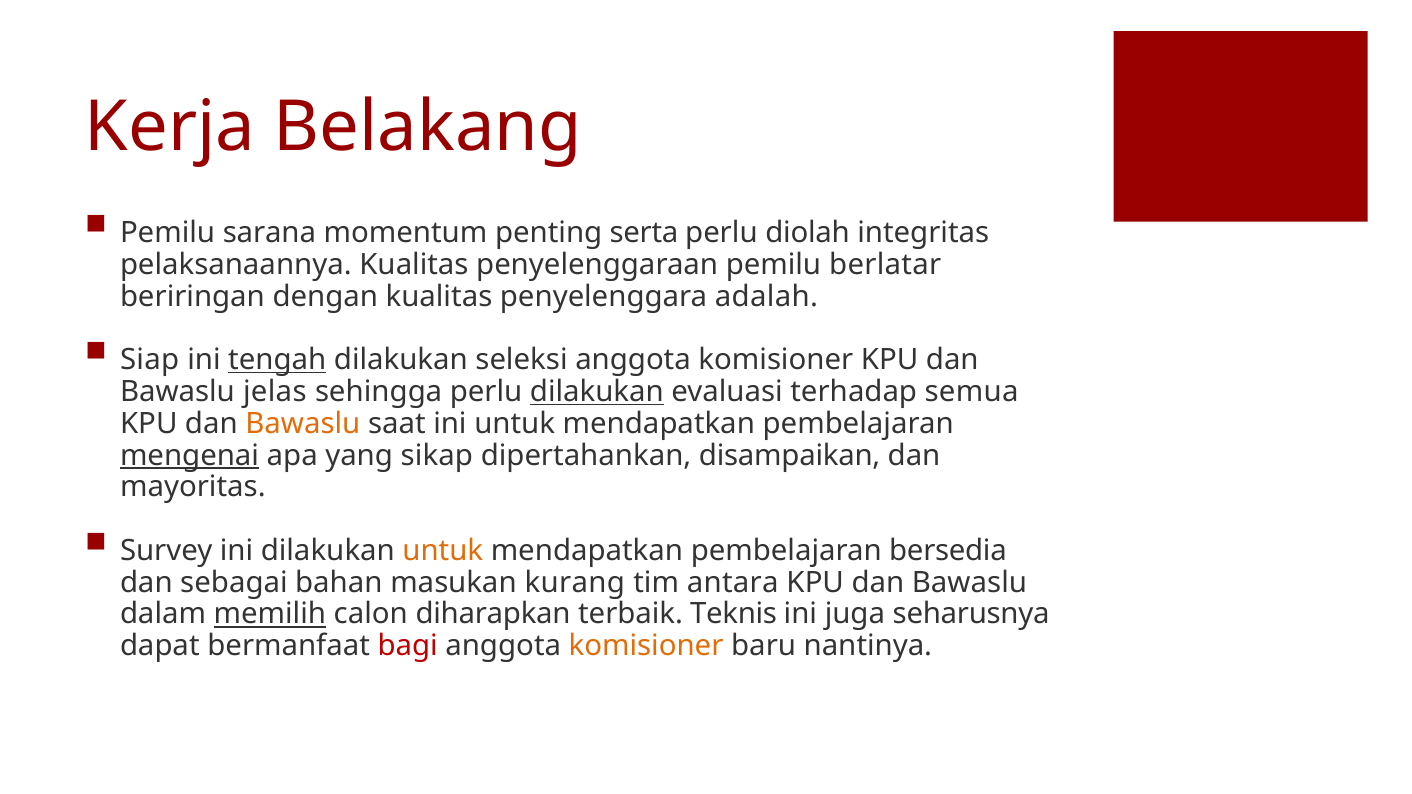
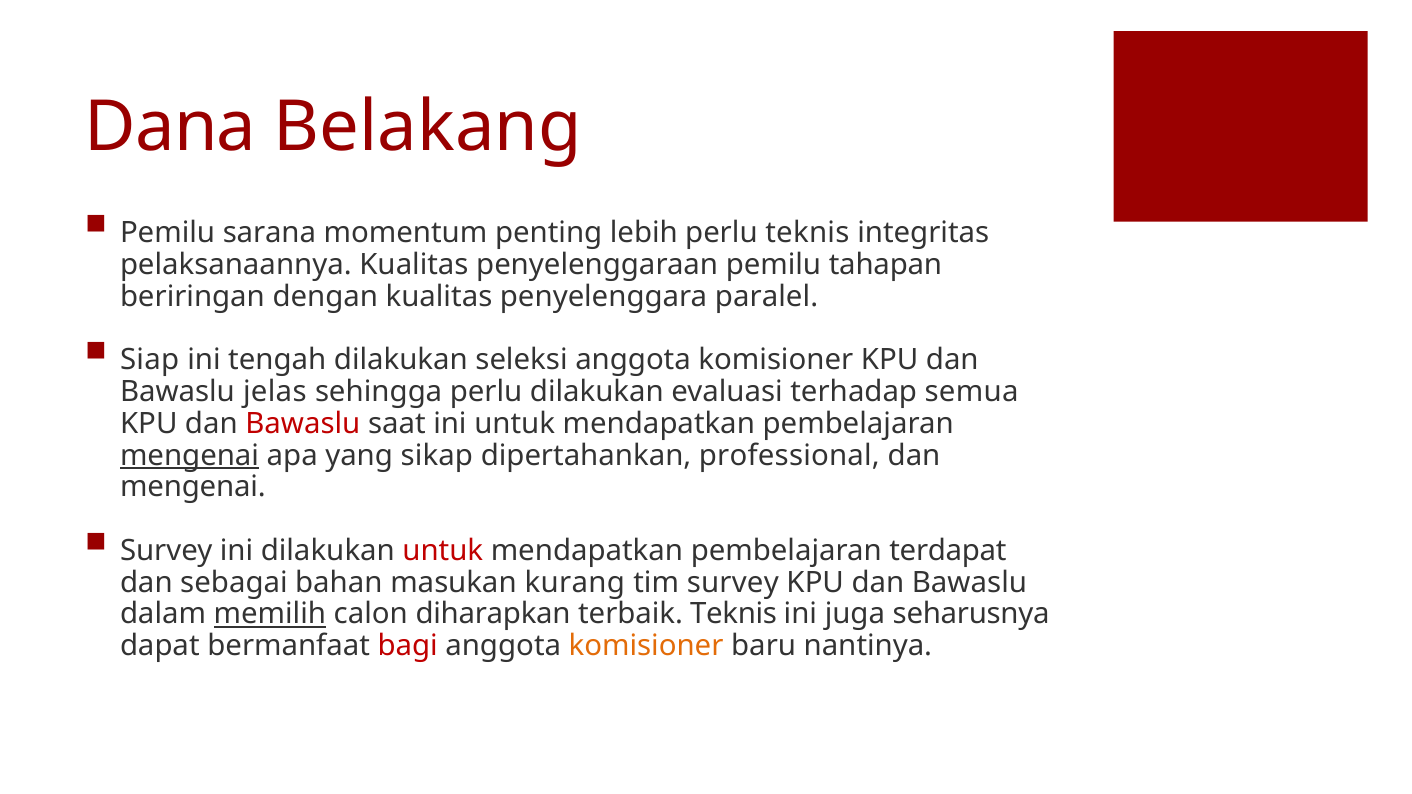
Kerja: Kerja -> Dana (170, 128)
serta: serta -> lebih (644, 233)
perlu diolah: diolah -> teknis (807, 233)
berlatar: berlatar -> tahapan (885, 265)
adalah: adalah -> paralel (767, 297)
tengah underline: present -> none (277, 360)
dilakukan underline: present -> none (597, 392)
Bawaslu colour: orange -> red (303, 424)
disampaikan: disampaikan -> professional (789, 455)
mayoritas: mayoritas -> mengenai (193, 487)
untuk colour: orange -> red (443, 551)
bersedia: bersedia -> terdapat (948, 551)
tim antara: antara -> survey (733, 583)
